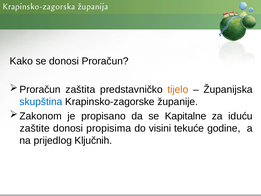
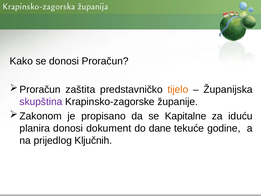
skupština colour: blue -> purple (41, 102)
zaštite: zaštite -> planira (35, 128)
propisima: propisima -> dokument (109, 128)
visini: visini -> dane (160, 128)
